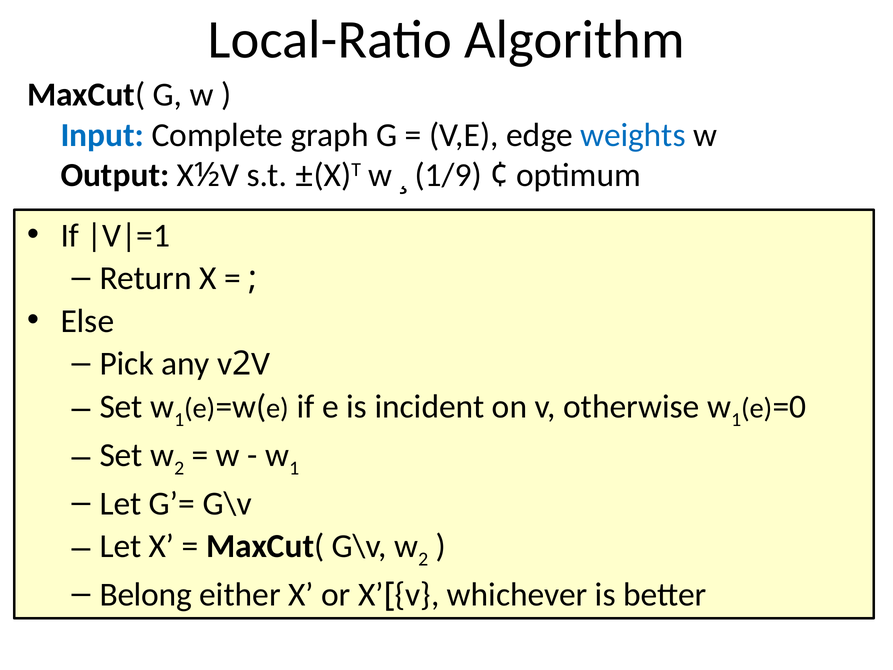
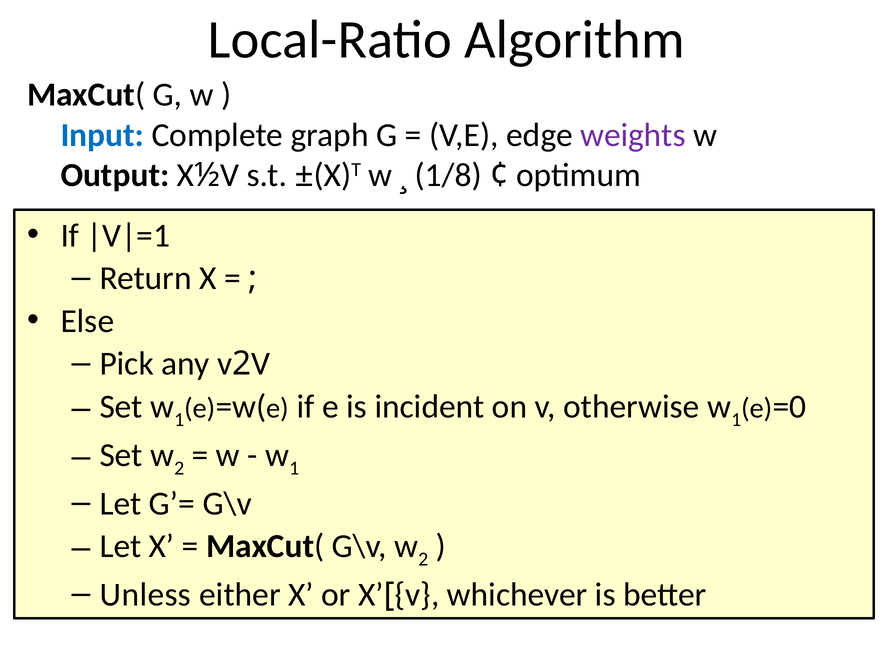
weights colour: blue -> purple (633, 135)
1/9: 1/9 -> 1/8 (448, 175)
Belong: Belong -> Unless (145, 594)
